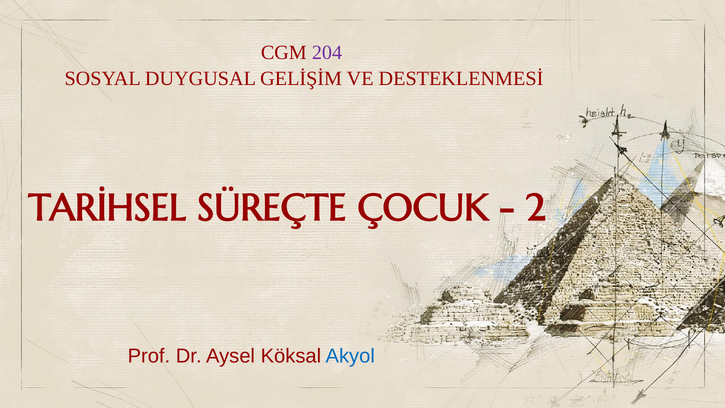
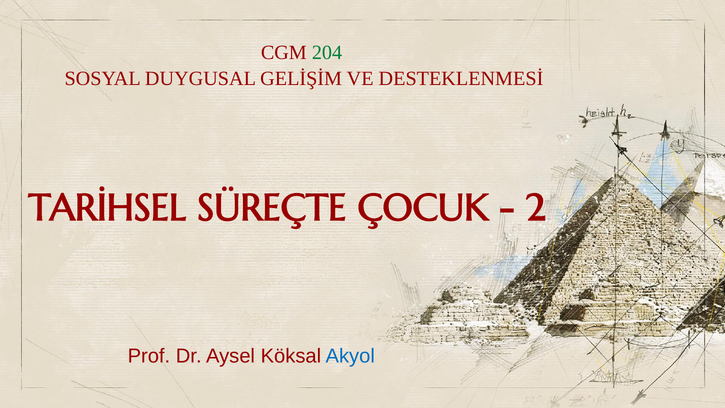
204 colour: purple -> green (327, 52)
